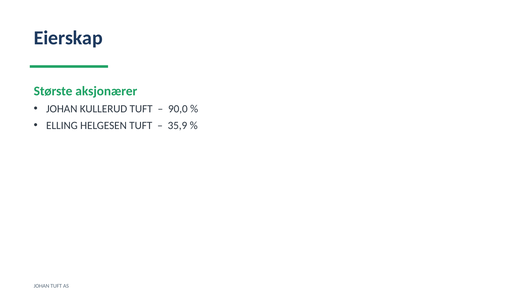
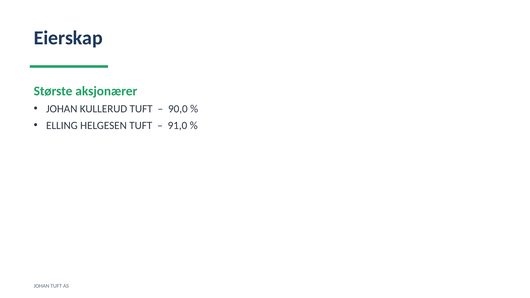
35,9: 35,9 -> 91,0 (177, 126)
